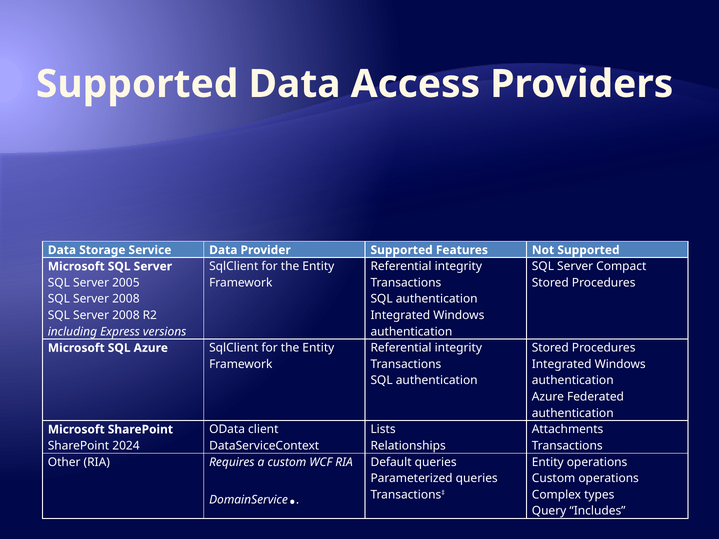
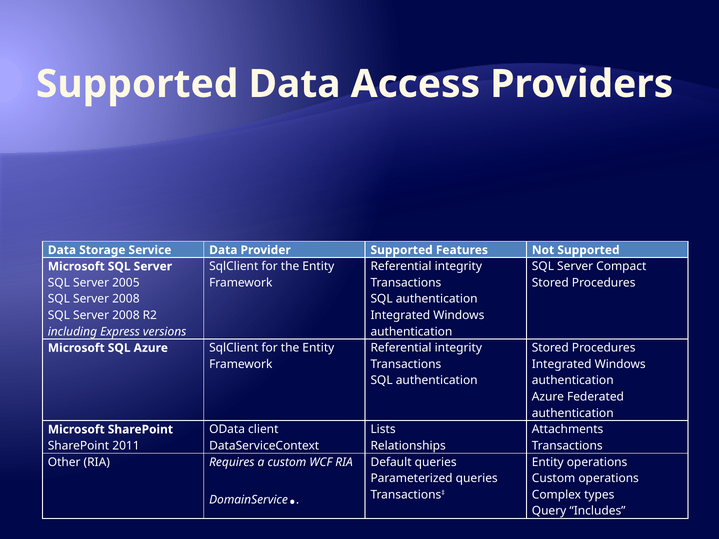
2024: 2024 -> 2011 (126, 446)
